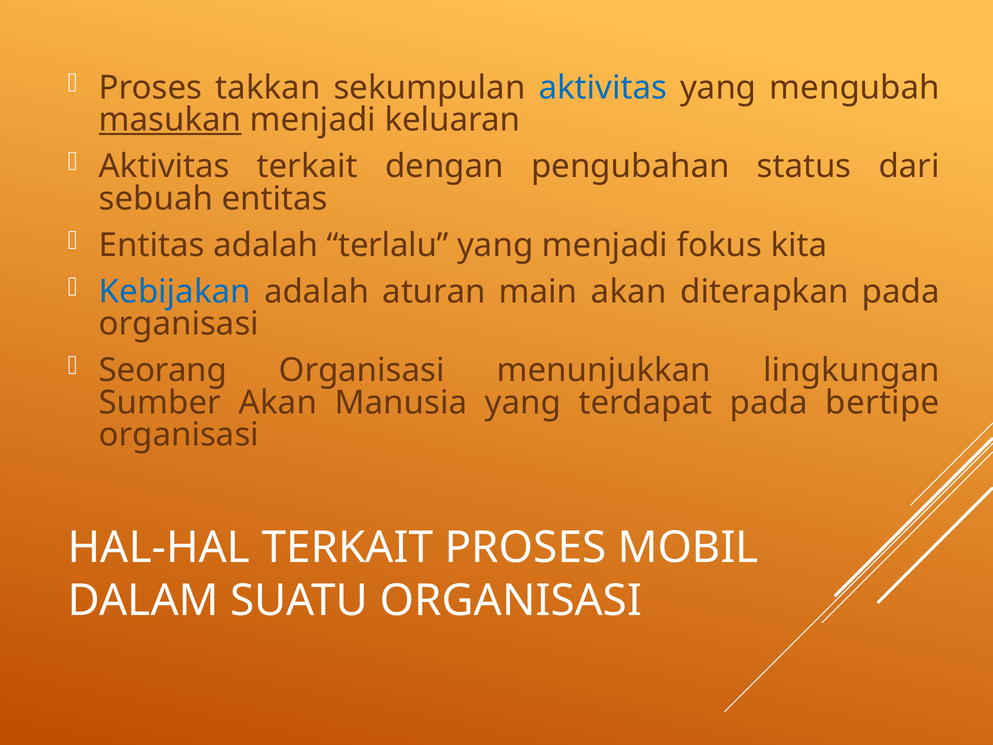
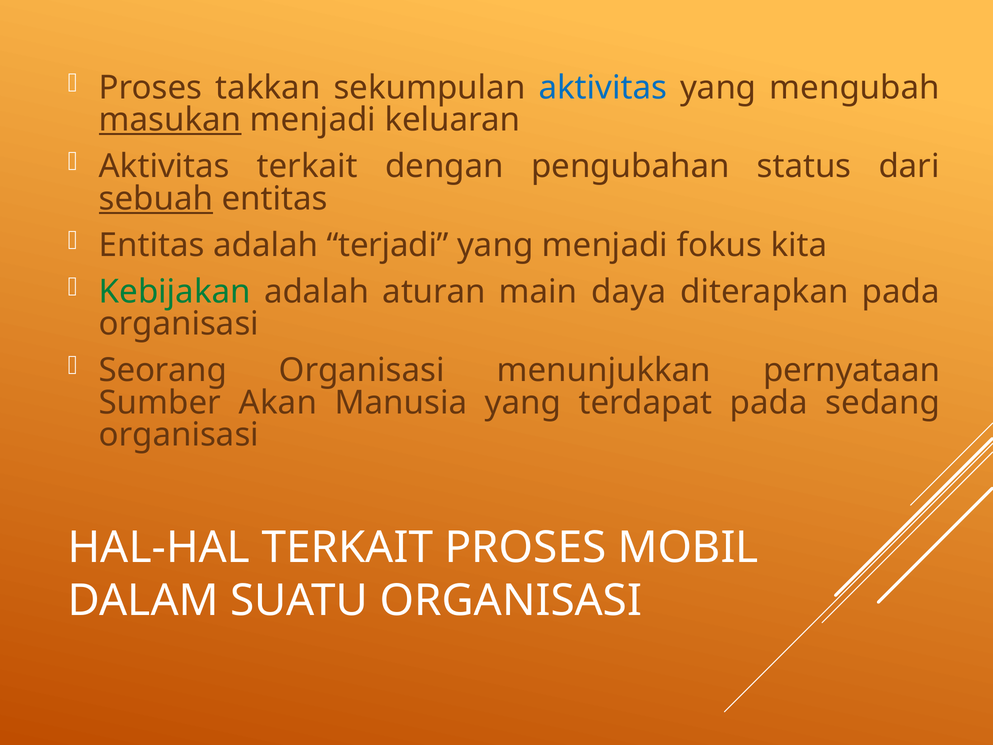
sebuah underline: none -> present (156, 199)
terlalu: terlalu -> terjadi (388, 245)
Kebijakan colour: blue -> green (175, 292)
main akan: akan -> daya (629, 292)
lingkungan: lingkungan -> pernyataan (852, 370)
bertipe: bertipe -> sedang (883, 403)
